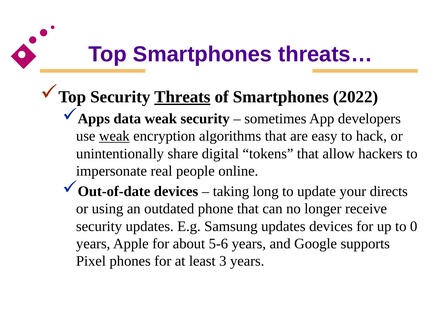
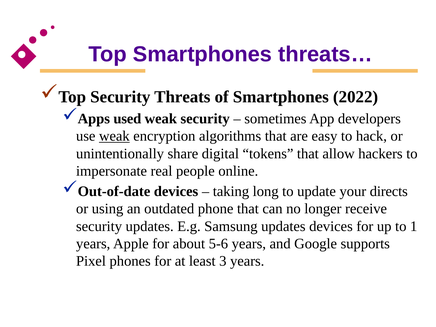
Threats underline: present -> none (182, 97)
data: data -> used (127, 119)
0: 0 -> 1 (414, 226)
